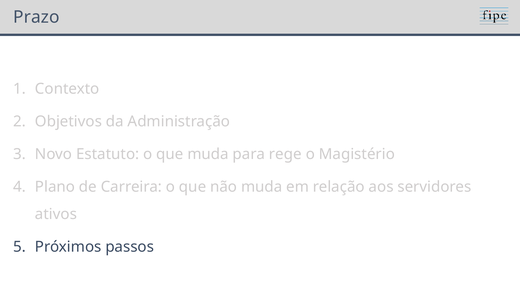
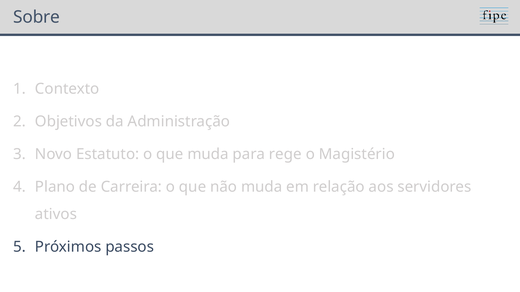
Prazo: Prazo -> Sobre (37, 17)
